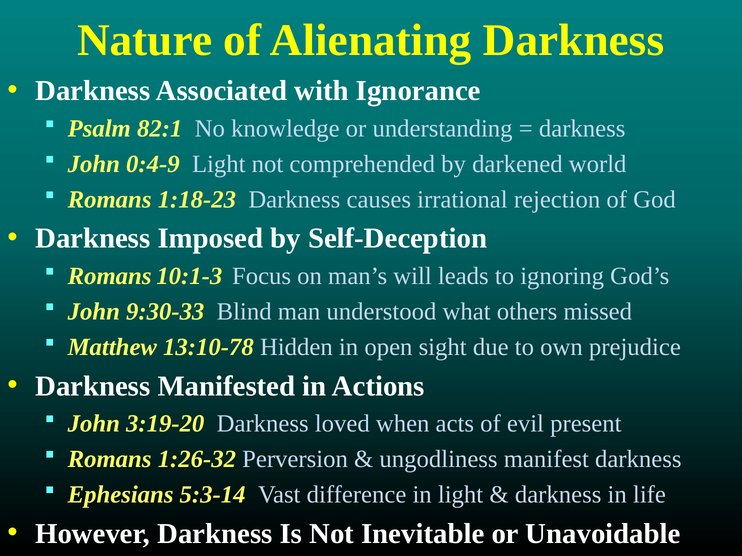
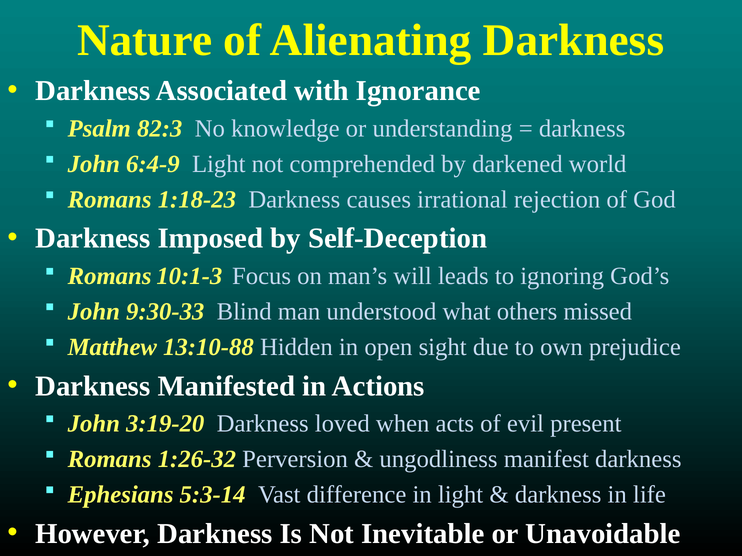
82:1: 82:1 -> 82:3 (160, 129)
0:4-9: 0:4-9 -> 6:4-9 (153, 164)
13:10-78: 13:10-78 -> 13:10-88 (208, 347)
